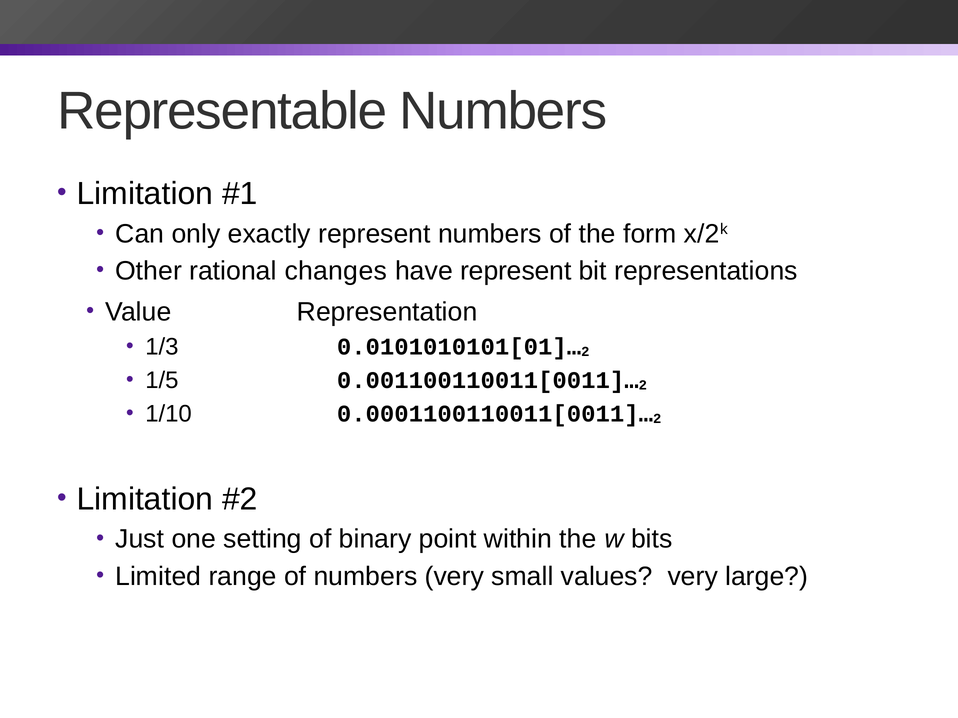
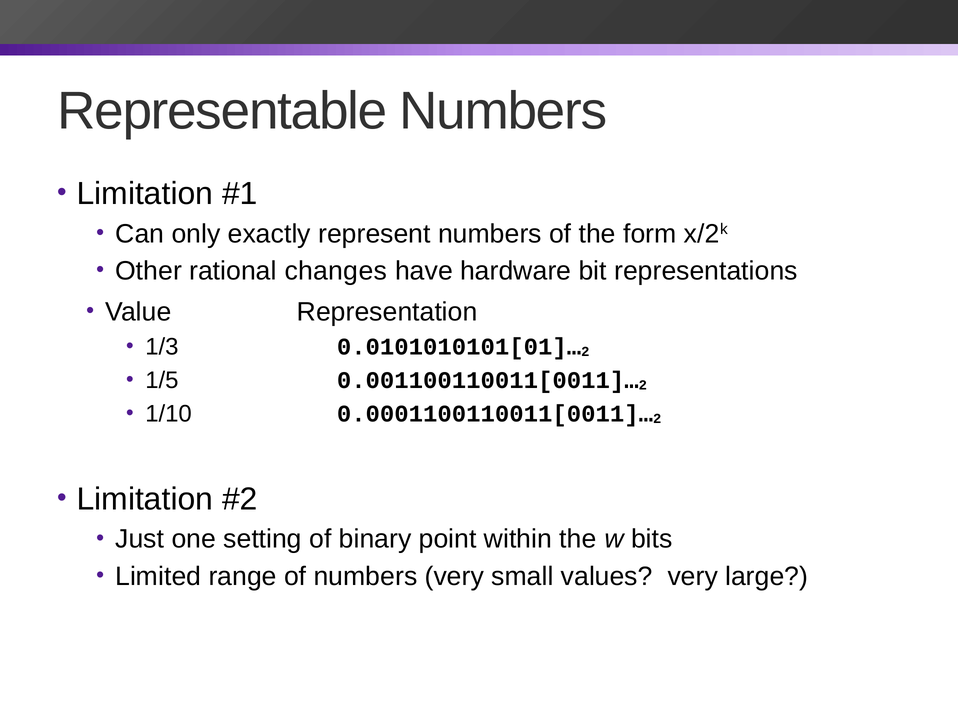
have represent: represent -> hardware (516, 271)
